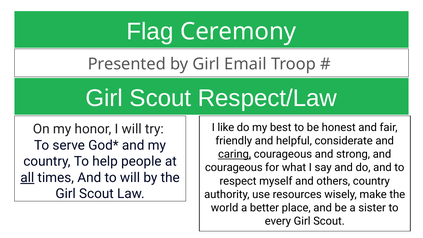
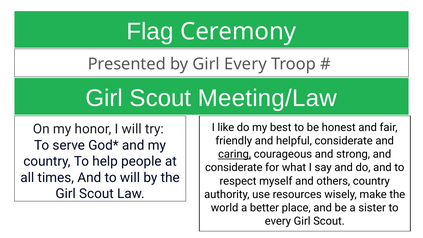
Girl Email: Email -> Every (245, 64)
Respect/Law: Respect/Law -> Meeting/Law (267, 98)
courageous: courageous -> considerate (234, 168)
all underline: present -> none (27, 178)
